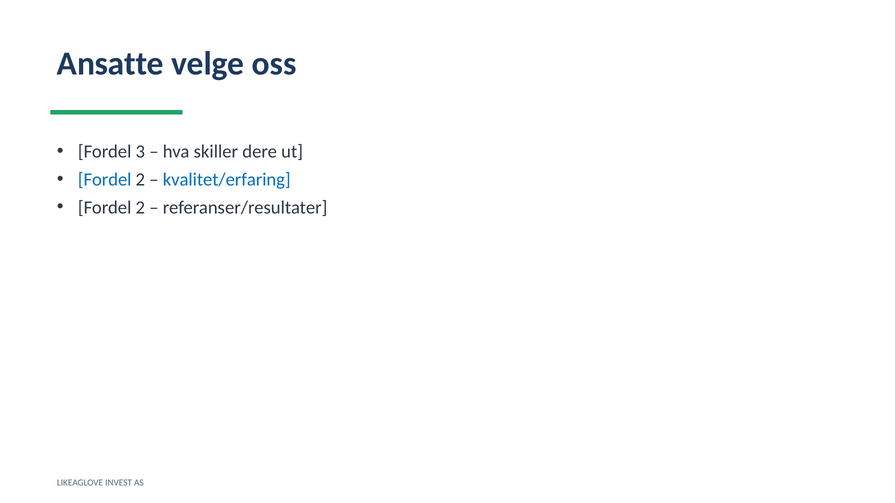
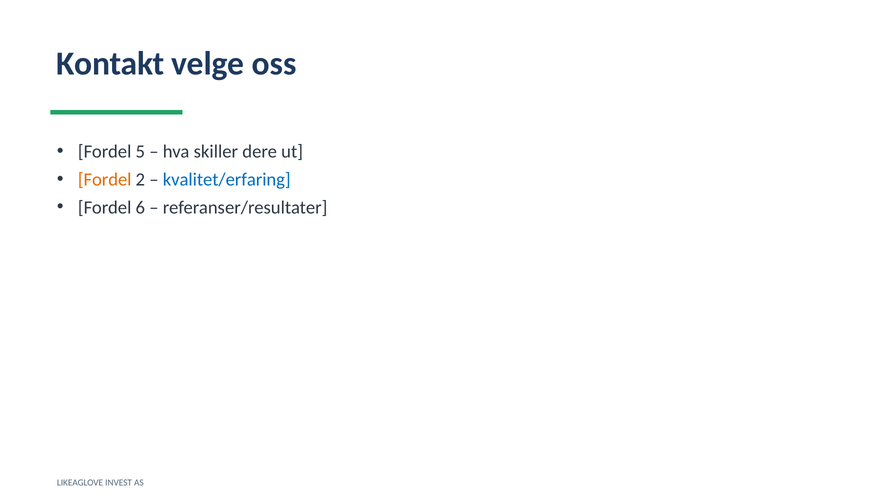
Ansatte: Ansatte -> Kontakt (110, 64)
3: 3 -> 5 (140, 152)
Fordel colour: blue -> orange (105, 180)
2: 2 -> 6 (140, 208)
